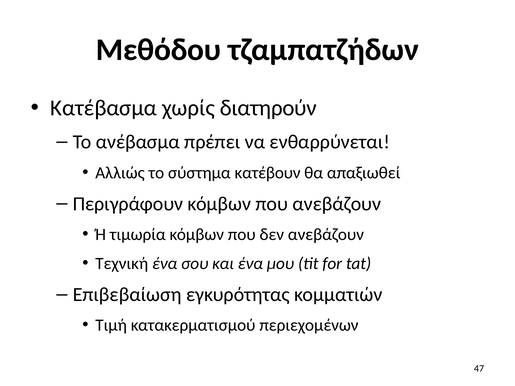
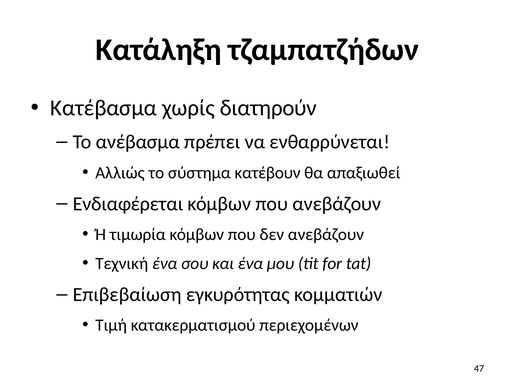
Μεθόδου: Μεθόδου -> Κατάληξη (158, 50)
Περιγράφουν: Περιγράφουν -> Ενδιαφέρεται (128, 204)
